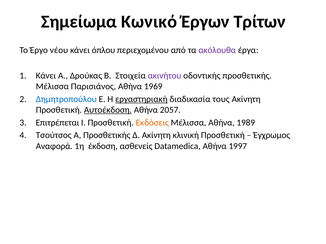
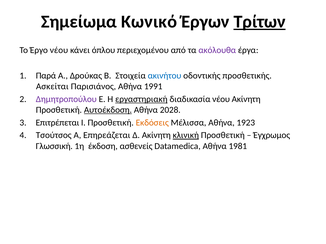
Τρίτων underline: none -> present (260, 22)
Κάνει: Κάνει -> Παρά (46, 76)
ακινήτου colour: purple -> blue (165, 76)
Μέλισσα: Μέλισσα -> Ασκείται (52, 87)
1969: 1969 -> 1991 (153, 87)
Δημητροπούλου colour: blue -> purple (66, 99)
διαδικασία τους: τους -> νέου (221, 99)
2057: 2057 -> 2028 (170, 110)
1989: 1989 -> 1923 (246, 123)
Α Προσθετικής: Προσθετικής -> Επηρεάζεται (107, 136)
κλινική underline: none -> present (186, 136)
Αναφορά: Αναφορά -> Γλωσσική (54, 146)
1997: 1997 -> 1981 (238, 146)
